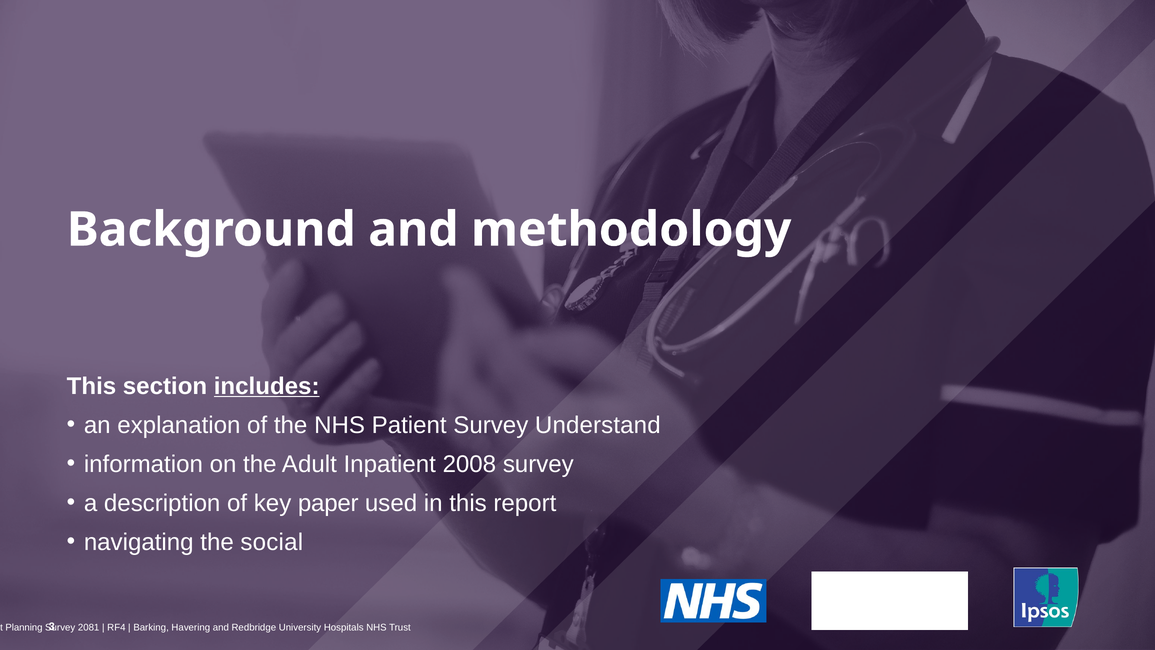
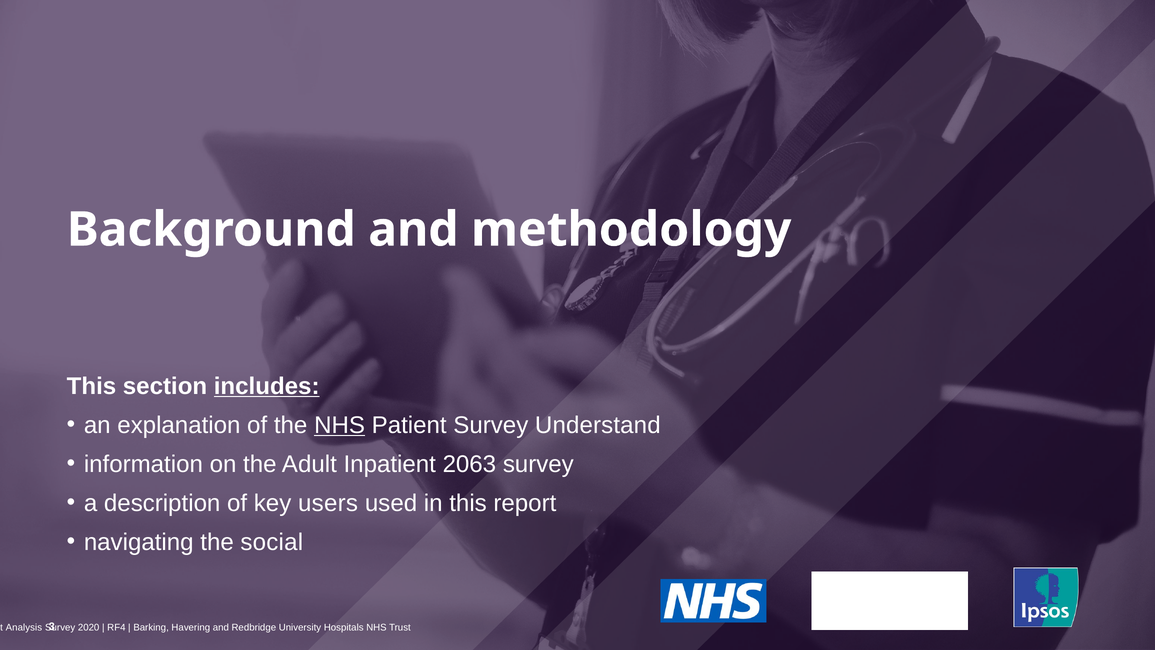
NHS underline: none -> present (340, 425)
2008: 2008 -> 2063 (469, 464)
paper: paper -> users (328, 503)
Planning: Planning -> Analysis (24, 627)
2081: 2081 -> 2020 (89, 627)
